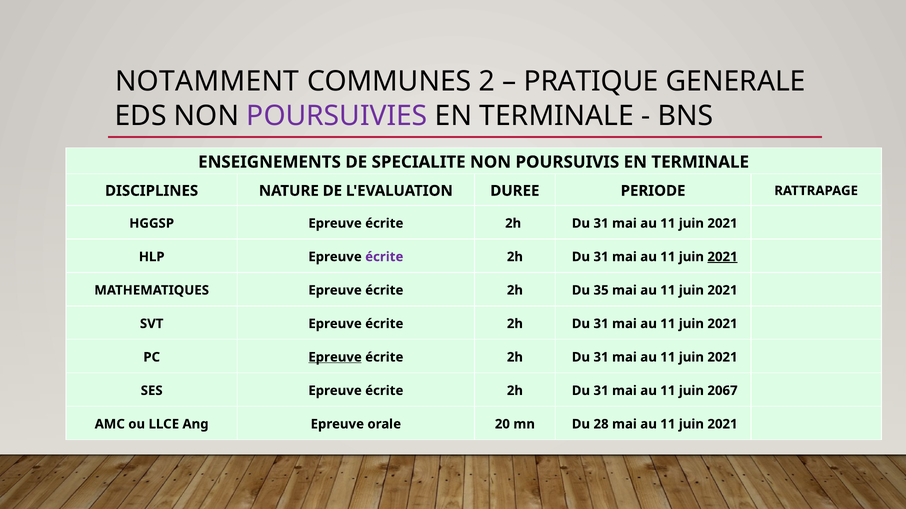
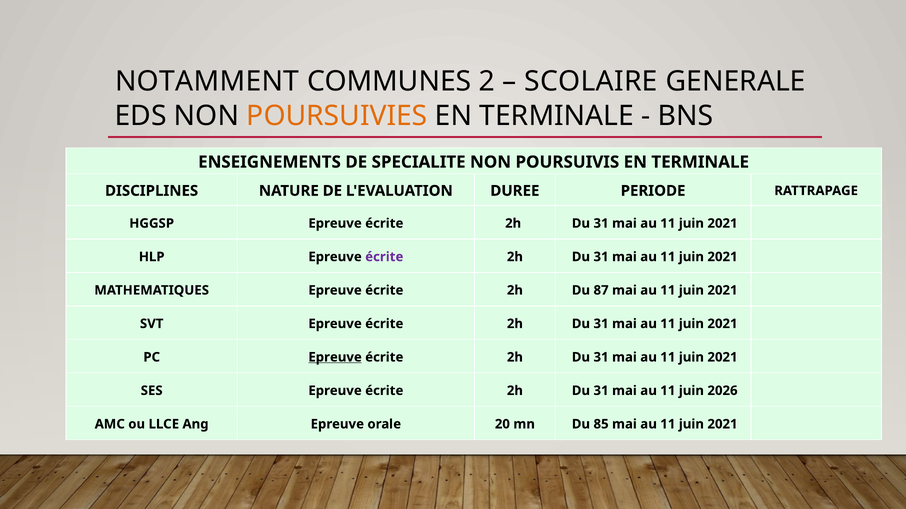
PRATIQUE: PRATIQUE -> SCOLAIRE (591, 82)
POURSUIVIES colour: purple -> orange (337, 116)
2021 underline: present -> none (723, 257)
35: 35 -> 87 (601, 291)
2067: 2067 -> 2026 (723, 391)
28: 28 -> 85 (601, 425)
